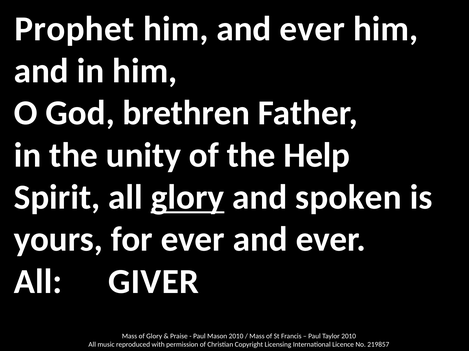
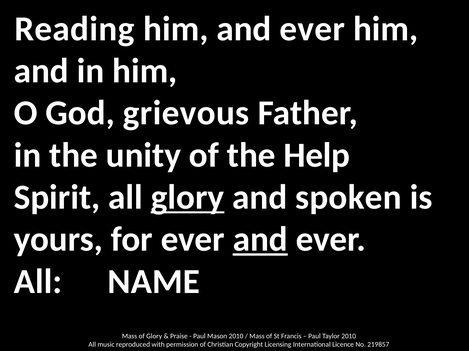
Prophet: Prophet -> Reading (74, 29)
brethren: brethren -> grievous (186, 113)
and underline: none -> present (260, 240)
GIVER: GIVER -> NAME (154, 282)
